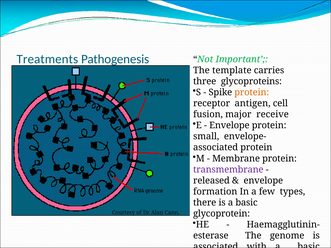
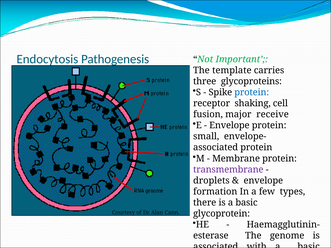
Treatments: Treatments -> Endocytosis (47, 59)
protein colour: orange -> blue (252, 92)
antigen: antigen -> shaking (253, 103)
released: released -> droplets (211, 181)
